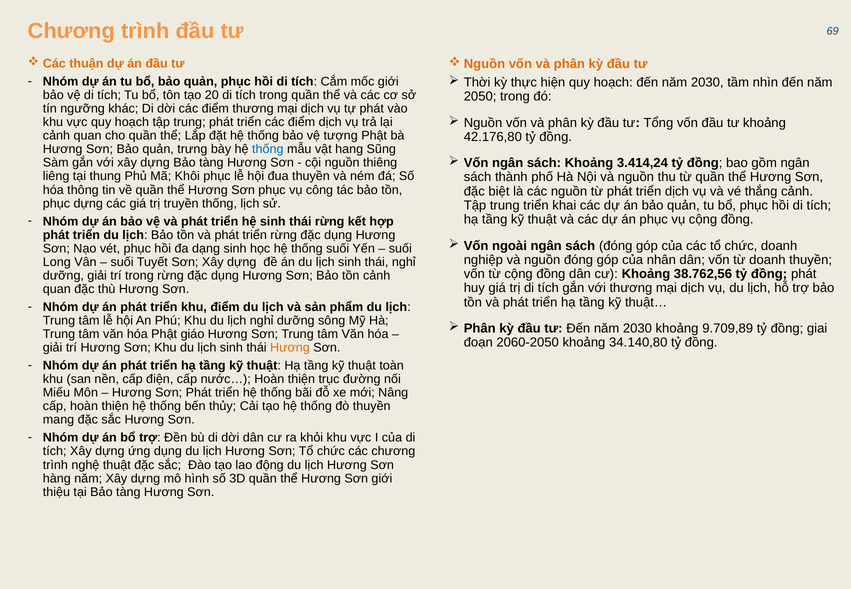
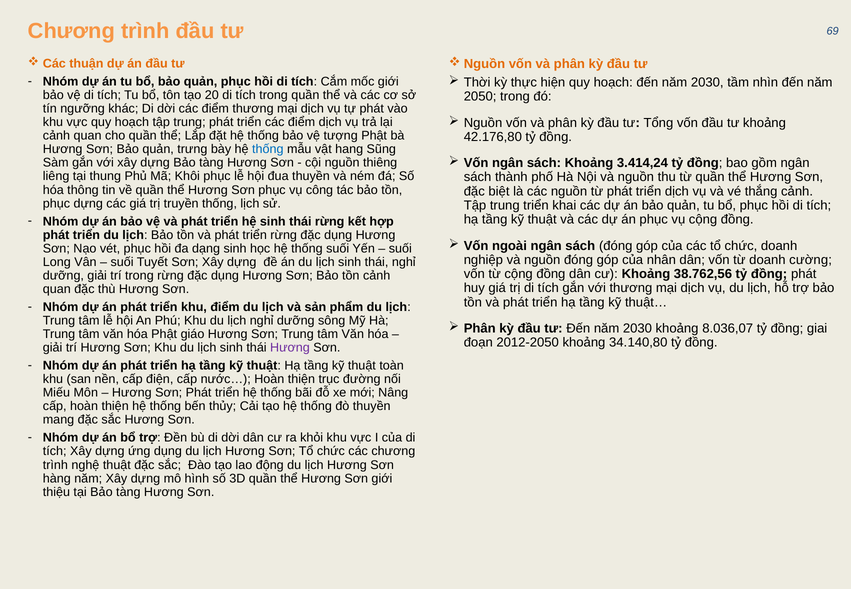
doanh thuyền: thuyền -> cường (811, 260)
9.709,89: 9.709,89 -> 8.036,07 (728, 329)
2060-2050: 2060-2050 -> 2012-2050 (528, 343)
Hương colour: orange -> purple (290, 348)
